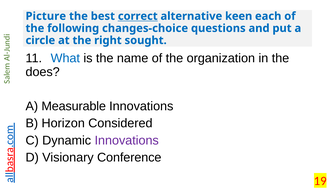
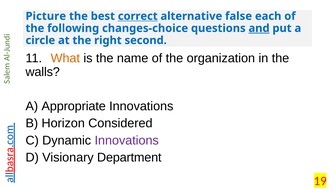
keen: keen -> false (239, 16)
and underline: none -> present (259, 28)
sought: sought -> second (146, 40)
What colour: blue -> orange (65, 58)
does: does -> walls (43, 72)
Measurable: Measurable -> Appropriate (74, 106)
Conference: Conference -> Department (129, 157)
